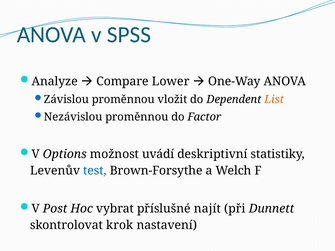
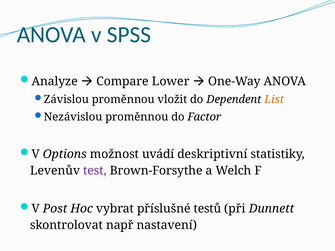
test colour: blue -> purple (95, 171)
najít: najít -> testů (207, 209)
krok: krok -> např (120, 225)
